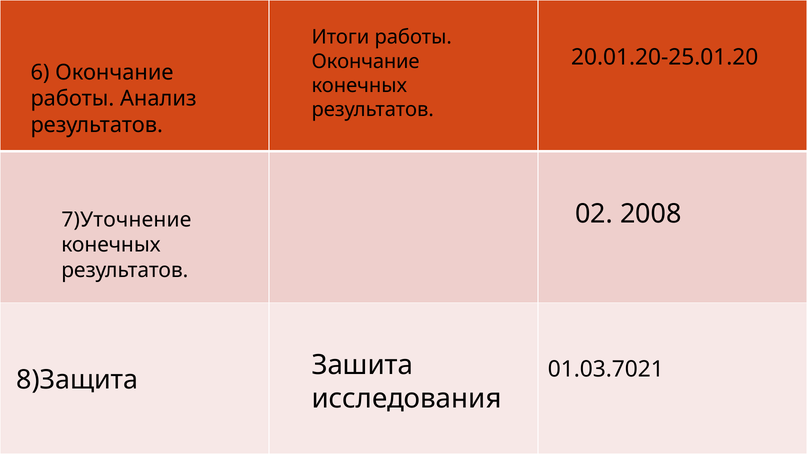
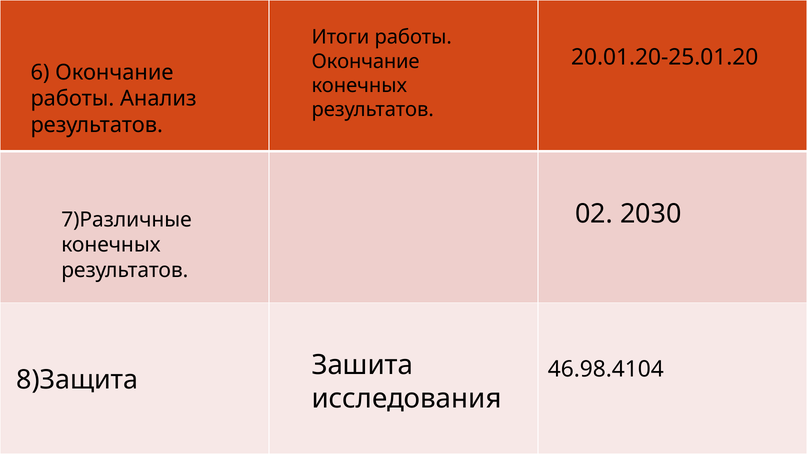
2008: 2008 -> 2030 (651, 214)
7)Уточнение: 7)Уточнение -> 7)Различные (127, 220)
01.03.7021: 01.03.7021 -> 46.98.4104 (606, 369)
